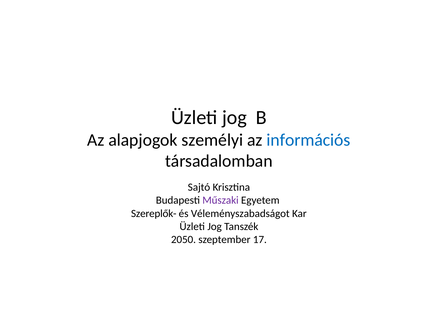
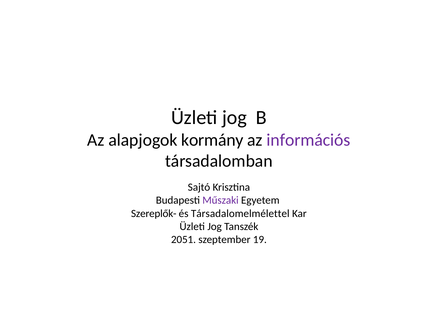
személyi: személyi -> kormány (212, 140)
információs colour: blue -> purple (308, 140)
Véleményszabadságot: Véleményszabadságot -> Társadalomelmélettel (240, 214)
2050: 2050 -> 2051 (183, 240)
17: 17 -> 19 (260, 240)
